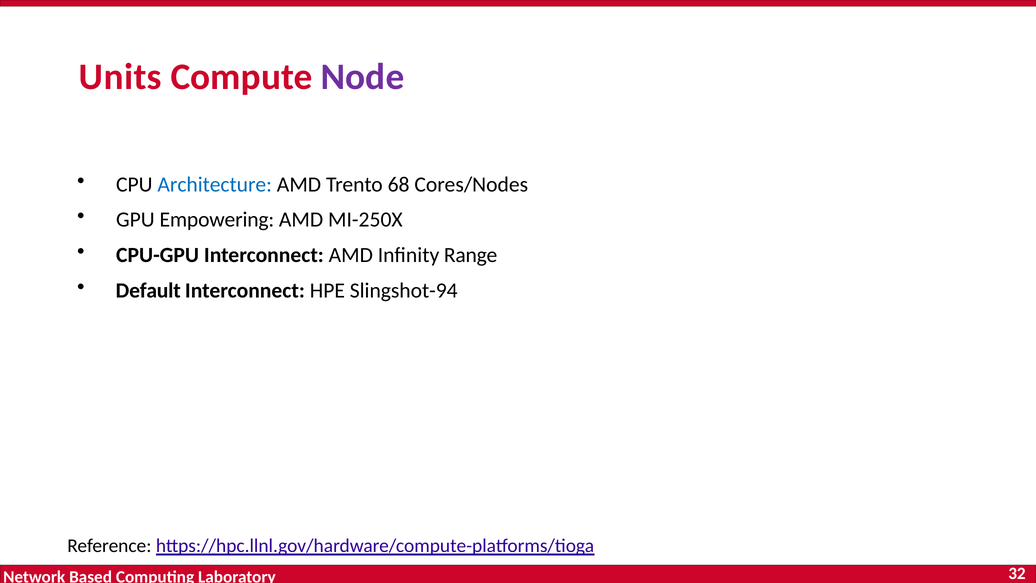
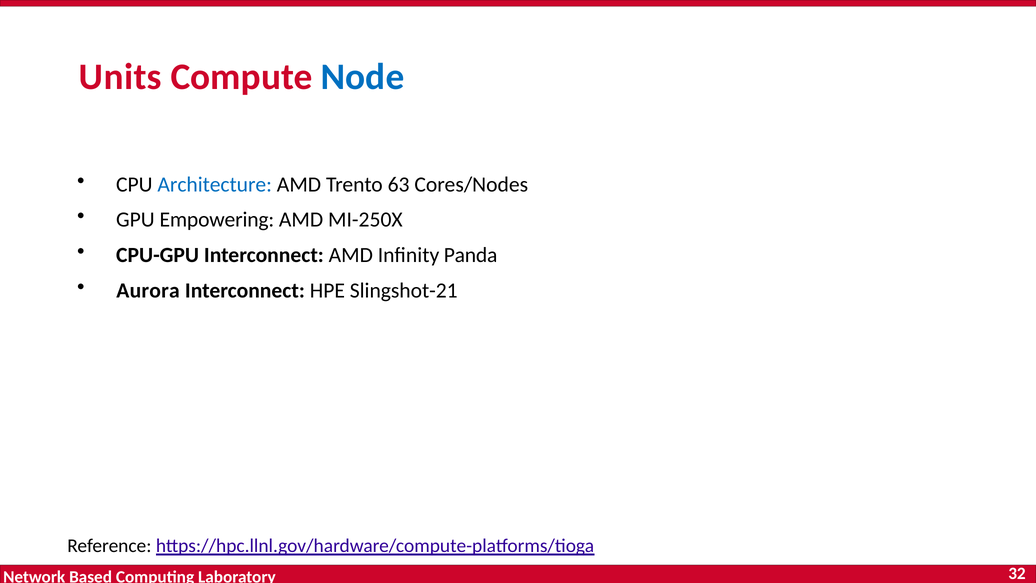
Node colour: purple -> blue (363, 77)
68: 68 -> 63 (399, 184)
Range: Range -> Panda (471, 255)
Default: Default -> Aurora (148, 291)
Slingshot-94: Slingshot-94 -> Slingshot-21 (404, 291)
